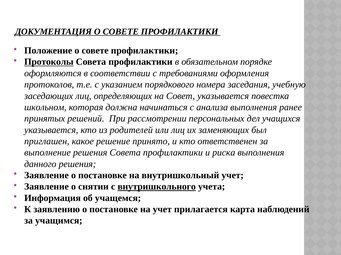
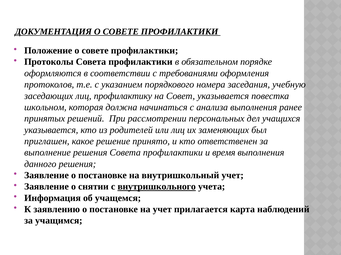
Протоколы underline: present -> none (49, 62)
определяющих: определяющих -> профилактику (123, 96)
риска: риска -> время (224, 153)
